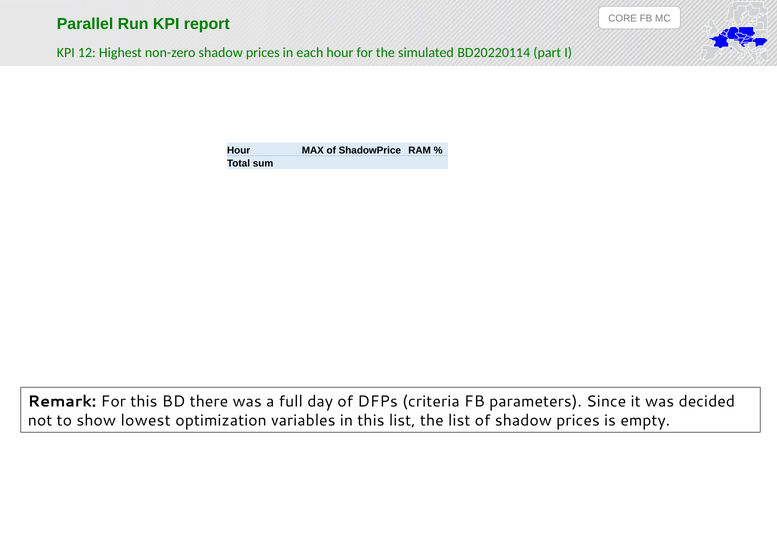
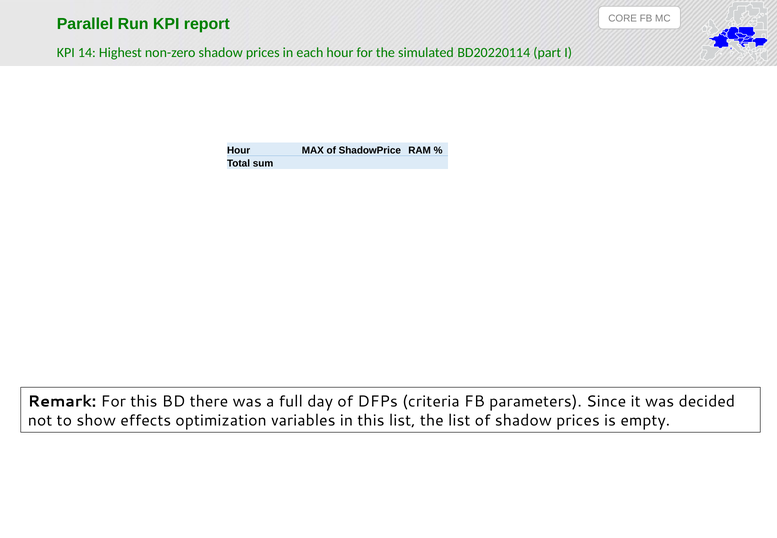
12: 12 -> 14 (87, 53)
lowest: lowest -> effects (146, 420)
